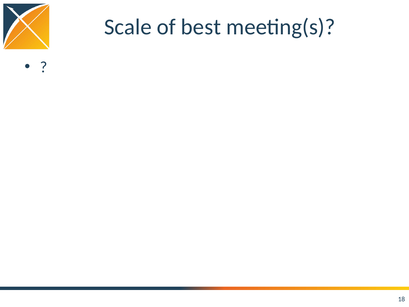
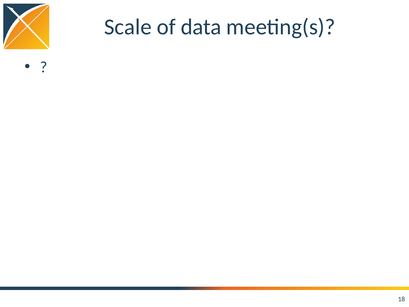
best: best -> data (201, 27)
